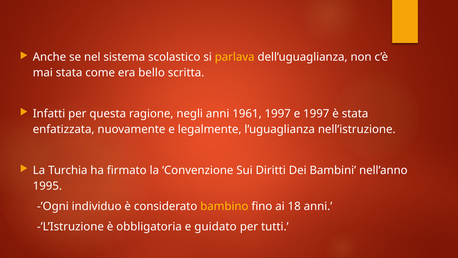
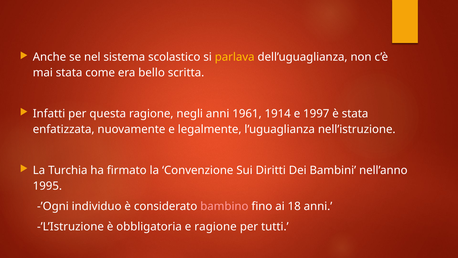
1961 1997: 1997 -> 1914 (278, 114)
bambino colour: yellow -> pink (224, 206)
e guidato: guidato -> ragione (216, 226)
